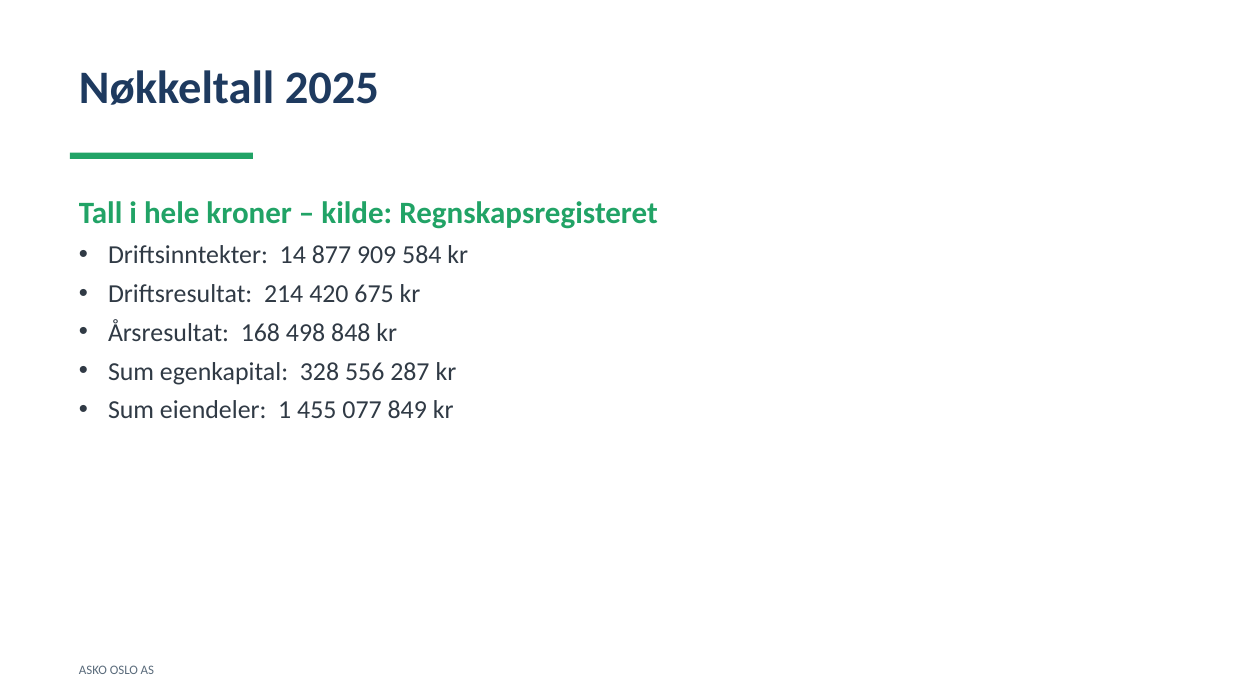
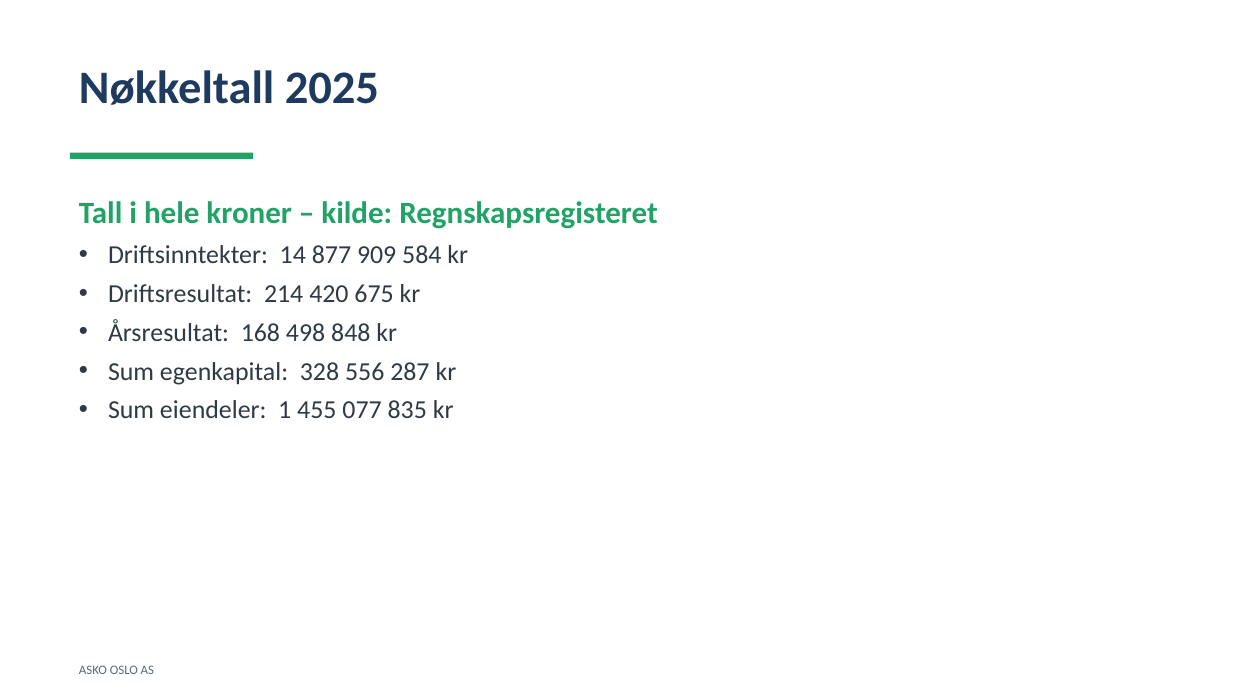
849: 849 -> 835 (407, 410)
